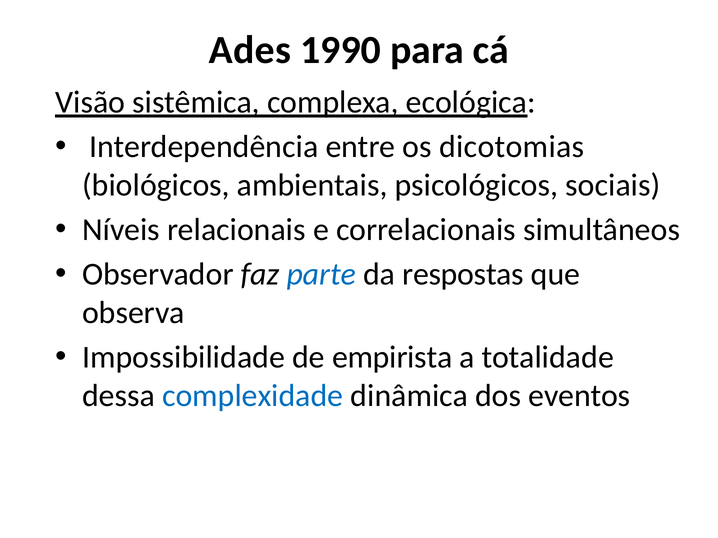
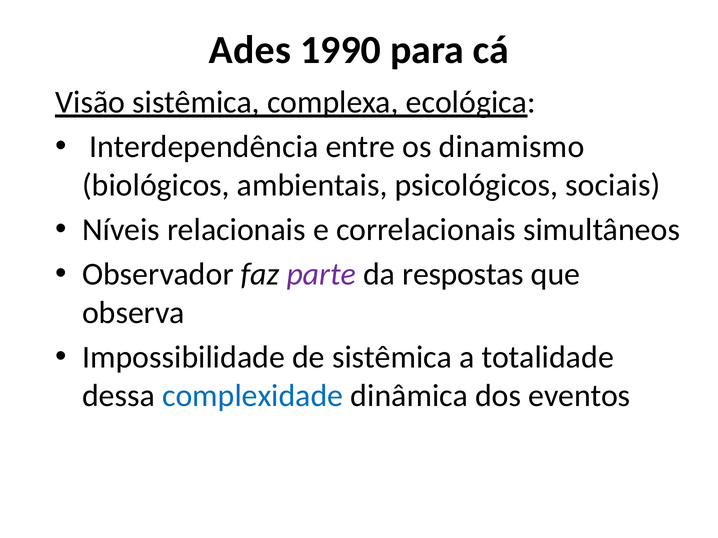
dicotomias: dicotomias -> dinamismo (512, 147)
parte colour: blue -> purple (321, 275)
de empirista: empirista -> sistêmica (392, 358)
